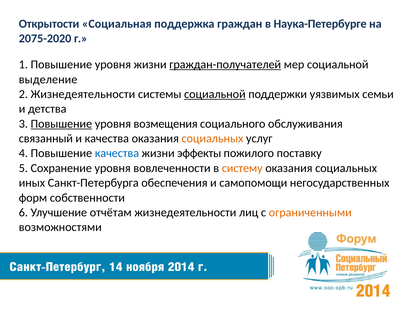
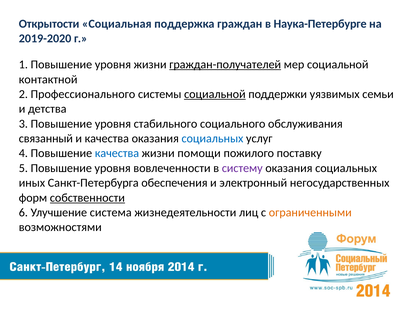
2075-2020: 2075-2020 -> 2019-2020 (45, 38)
выделение: выделение -> контактной (48, 79)
2 Жизнедеятельности: Жизнедеятельности -> Профессионального (83, 94)
Повышение underline: present -> none (61, 124)
возмещения: возмещения -> стабильного (165, 124)
социальных colour: orange -> blue (212, 138)
эффекты: эффекты -> помощи (199, 153)
5 Сохранение: Сохранение -> Повышение (61, 168)
систему colour: orange -> purple (242, 168)
самопомощи: самопомощи -> электронный (253, 183)
собственности underline: none -> present (87, 197)
отчётам: отчётам -> система (111, 212)
